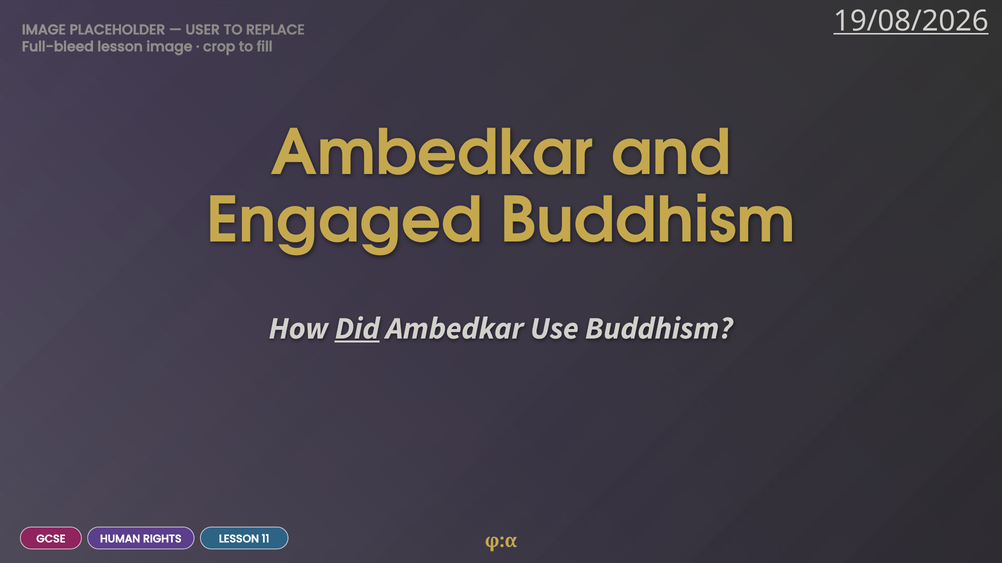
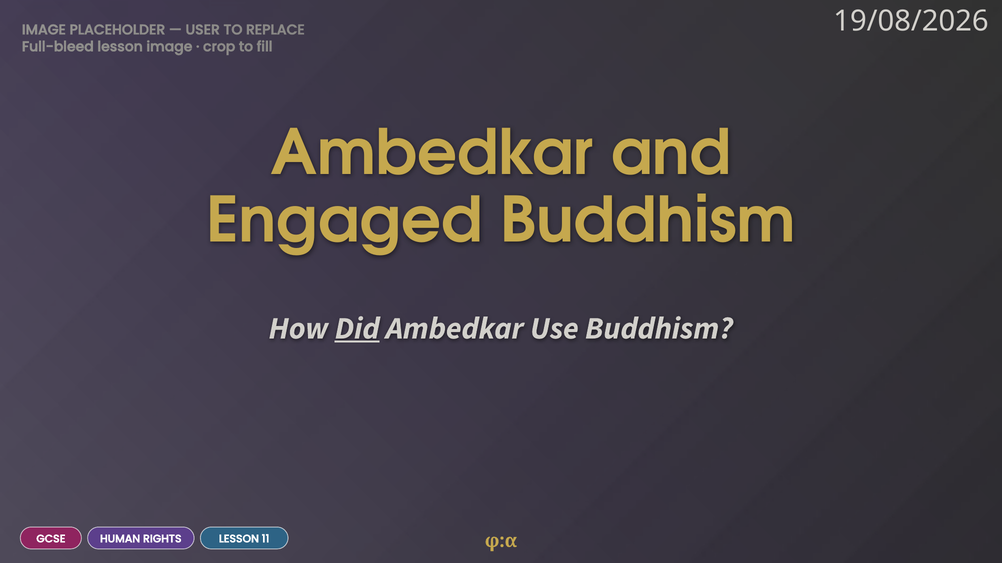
19/08/2026 underline: present -> none (911, 21)
